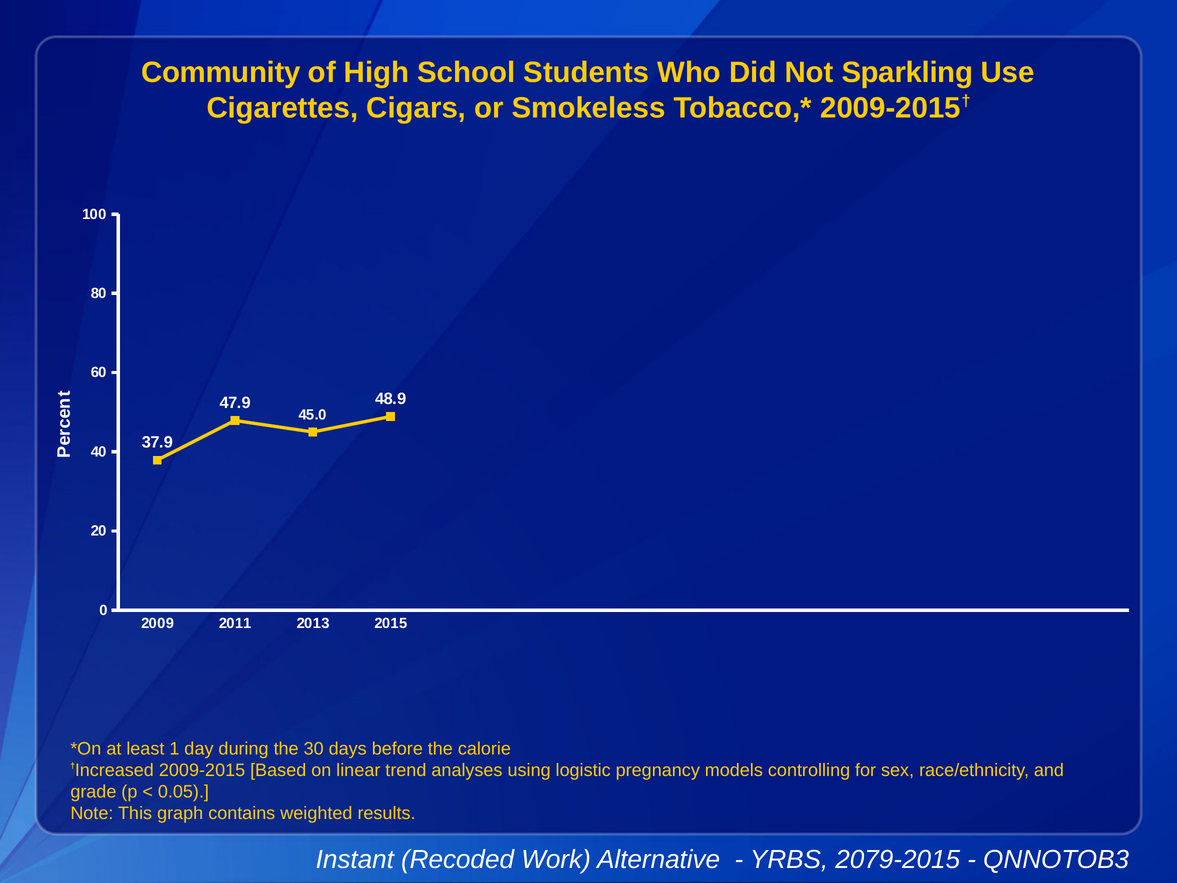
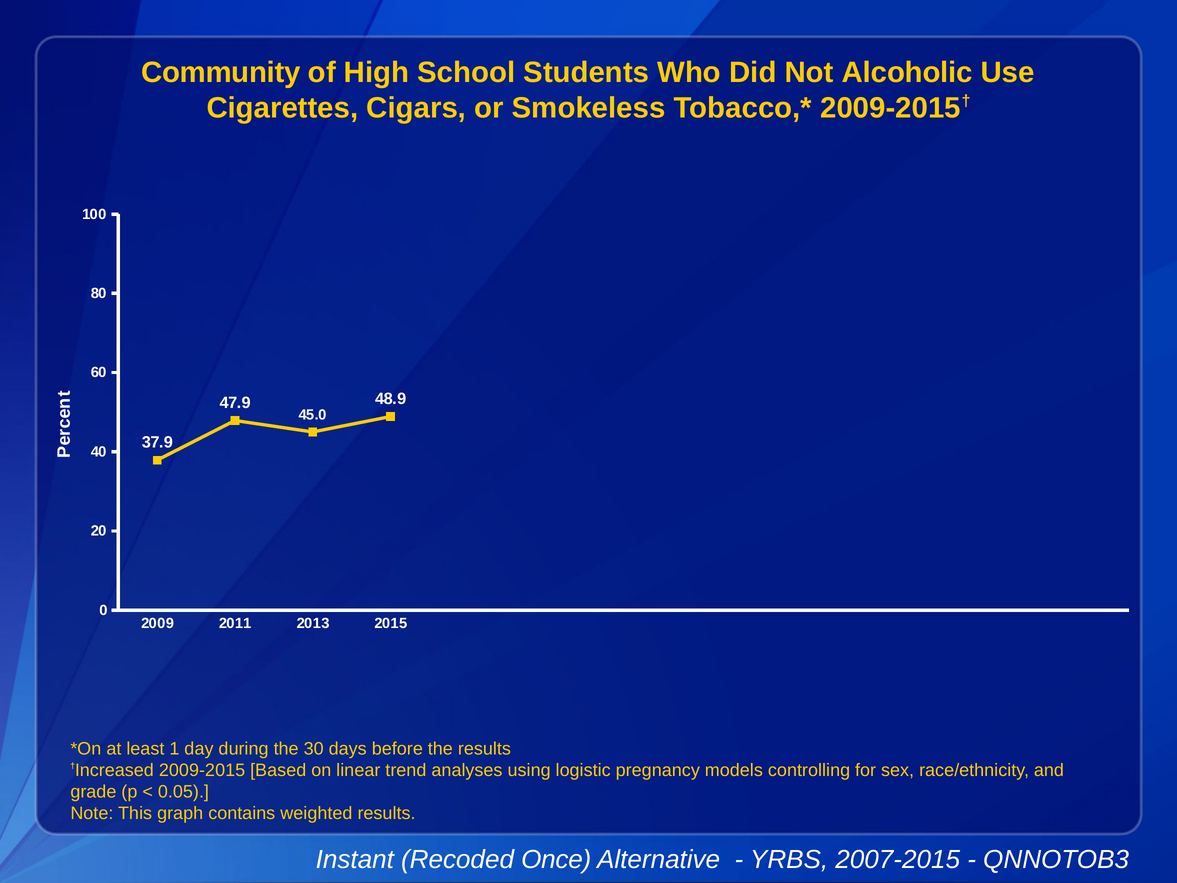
Sparkling: Sparkling -> Alcoholic (907, 73)
the calorie: calorie -> results (484, 748)
Work: Work -> Once (556, 859)
2079-2015: 2079-2015 -> 2007-2015 (898, 859)
